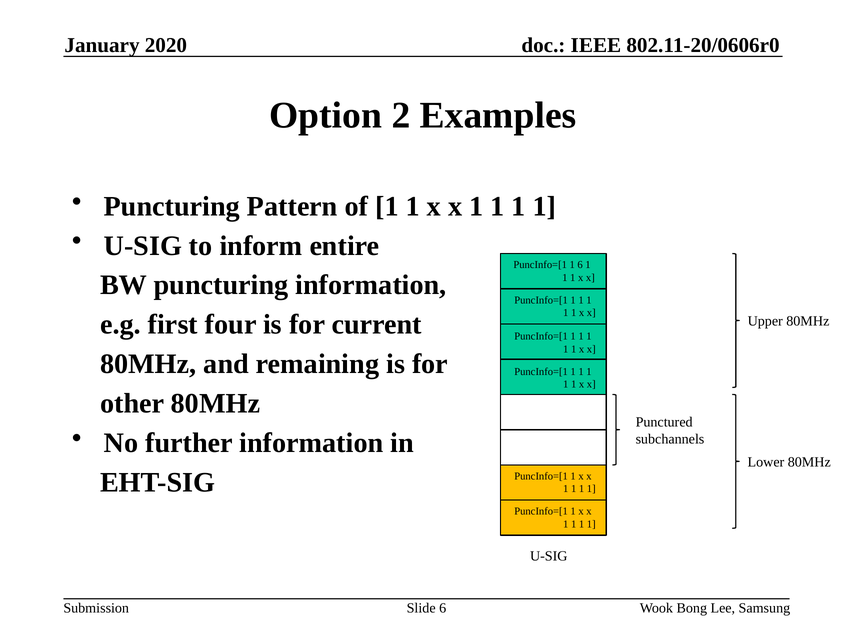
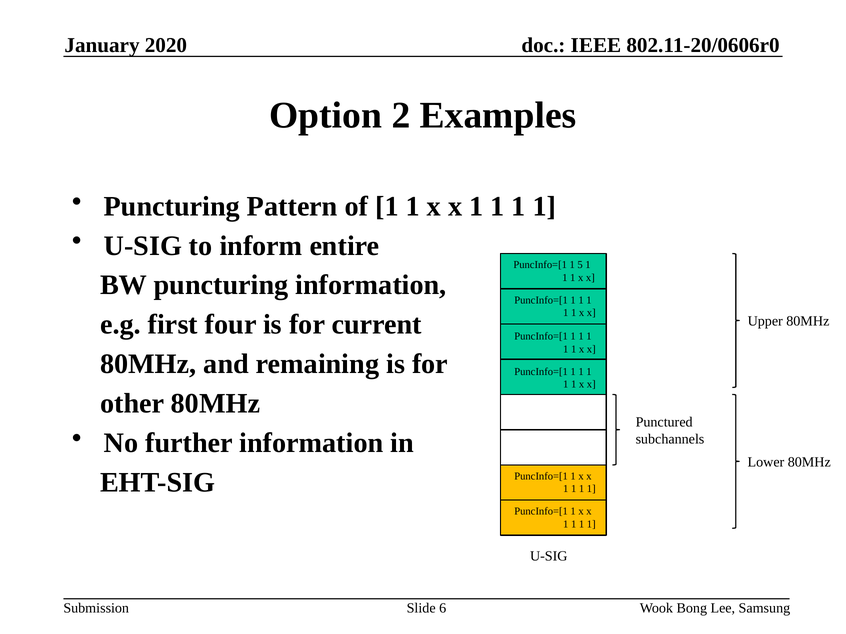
1 6: 6 -> 5 (580, 265)
